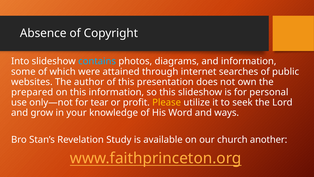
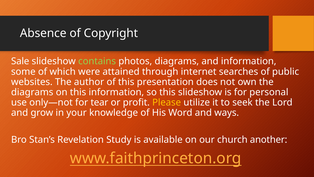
Into: Into -> Sale (20, 61)
contains colour: light blue -> light green (97, 61)
prepared: prepared -> diagrams (32, 92)
